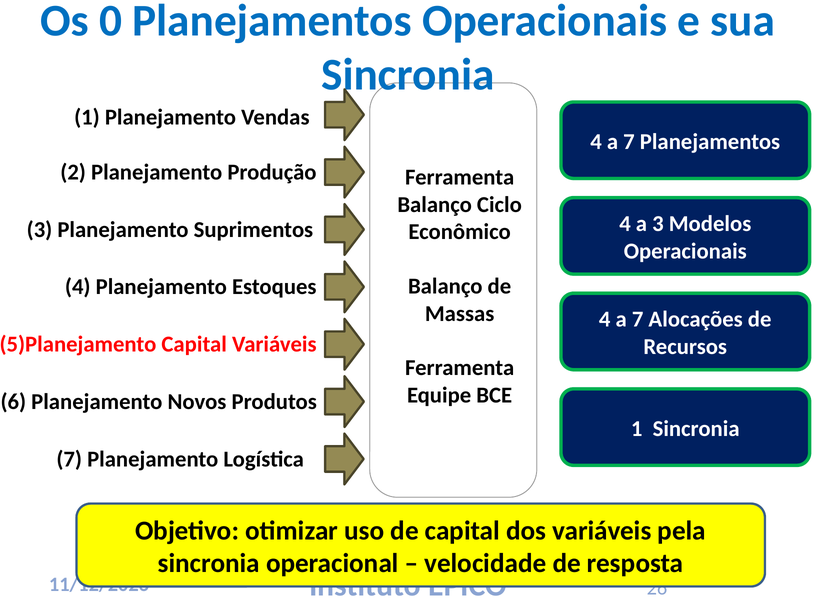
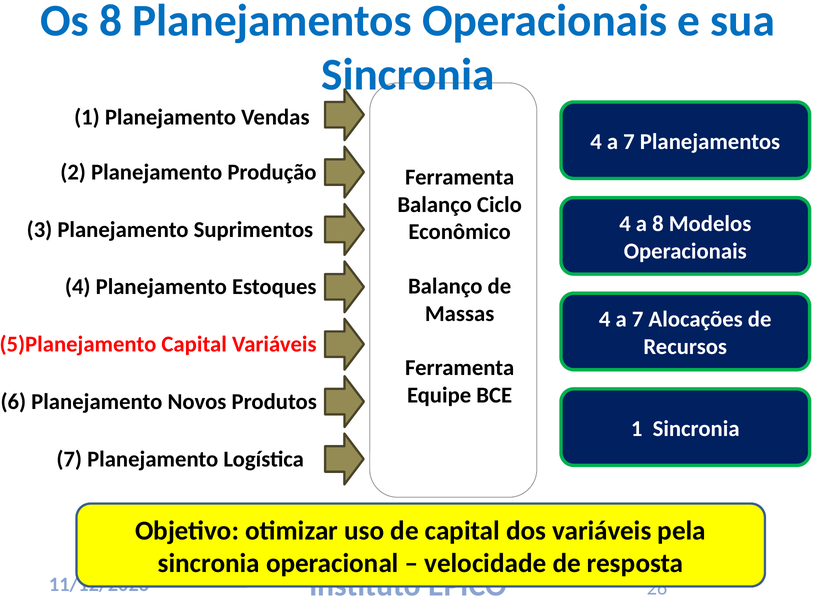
Os 0: 0 -> 8 (111, 21)
a 3: 3 -> 8 (658, 224)
